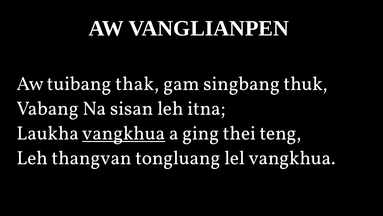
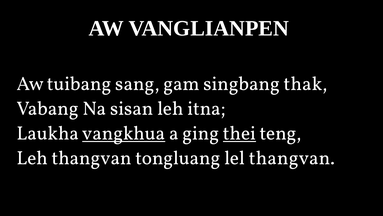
thak: thak -> sang (137, 84)
thuk: thuk -> thak (305, 84)
thei underline: none -> present (239, 133)
lel vangkhua: vangkhua -> thangvan (292, 158)
